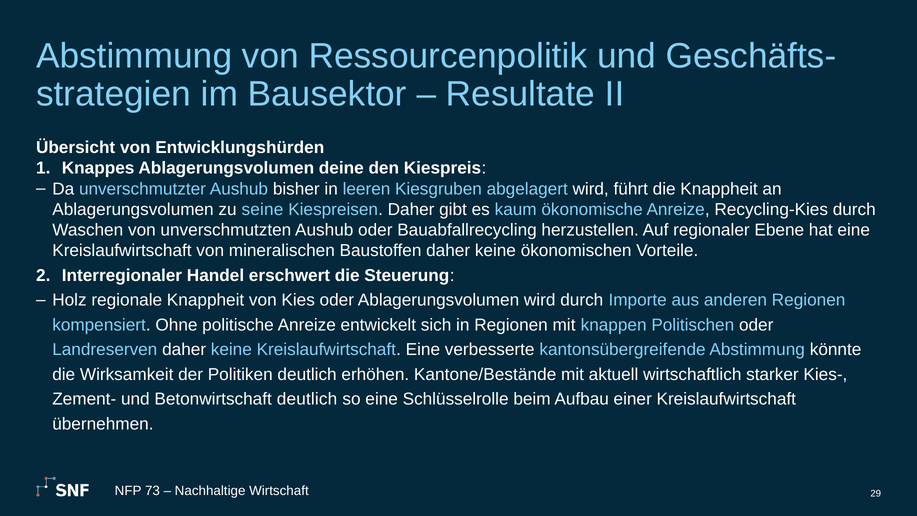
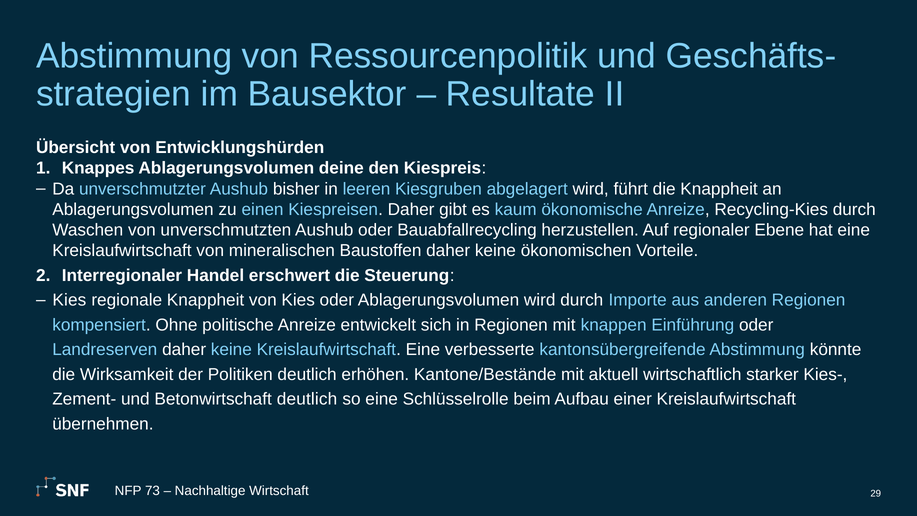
seine: seine -> einen (263, 209)
Holz: Holz -> Kies (69, 300)
Politischen: Politischen -> Einführung (693, 325)
